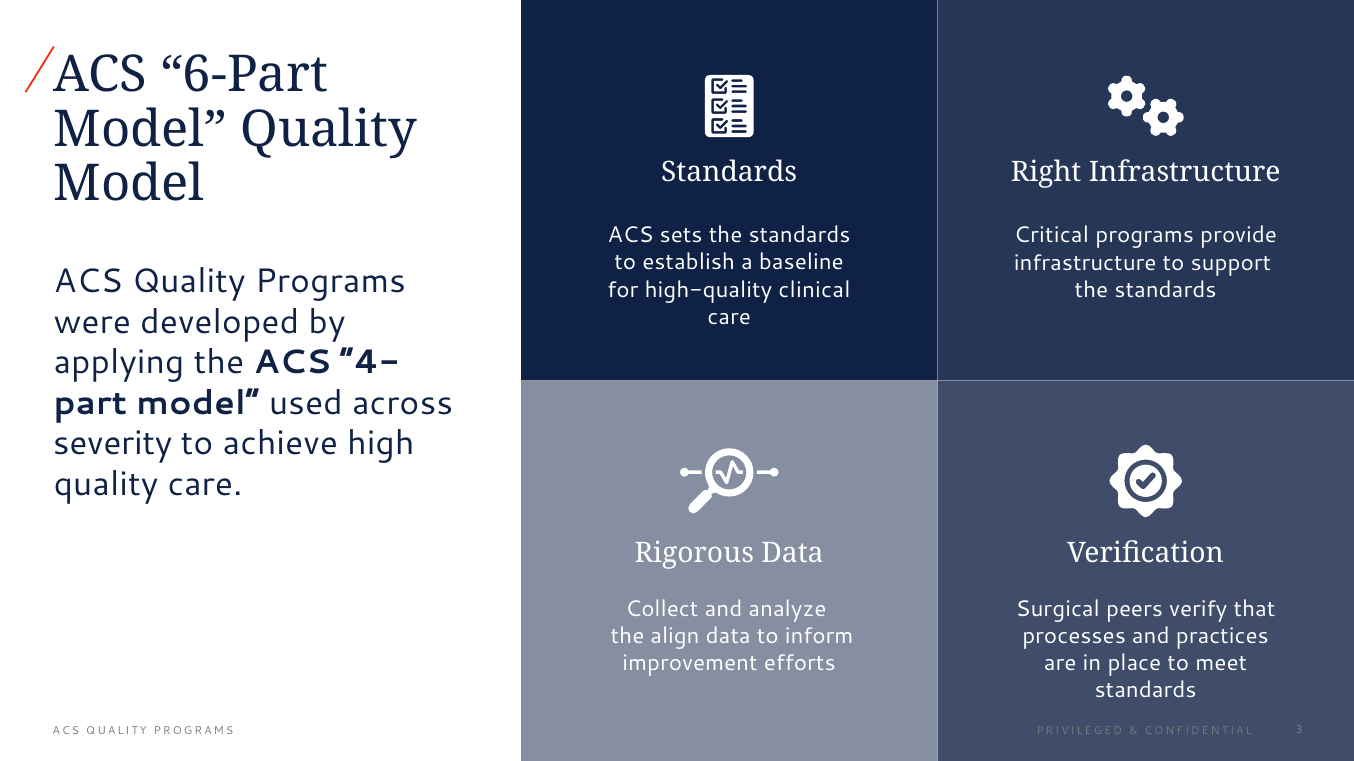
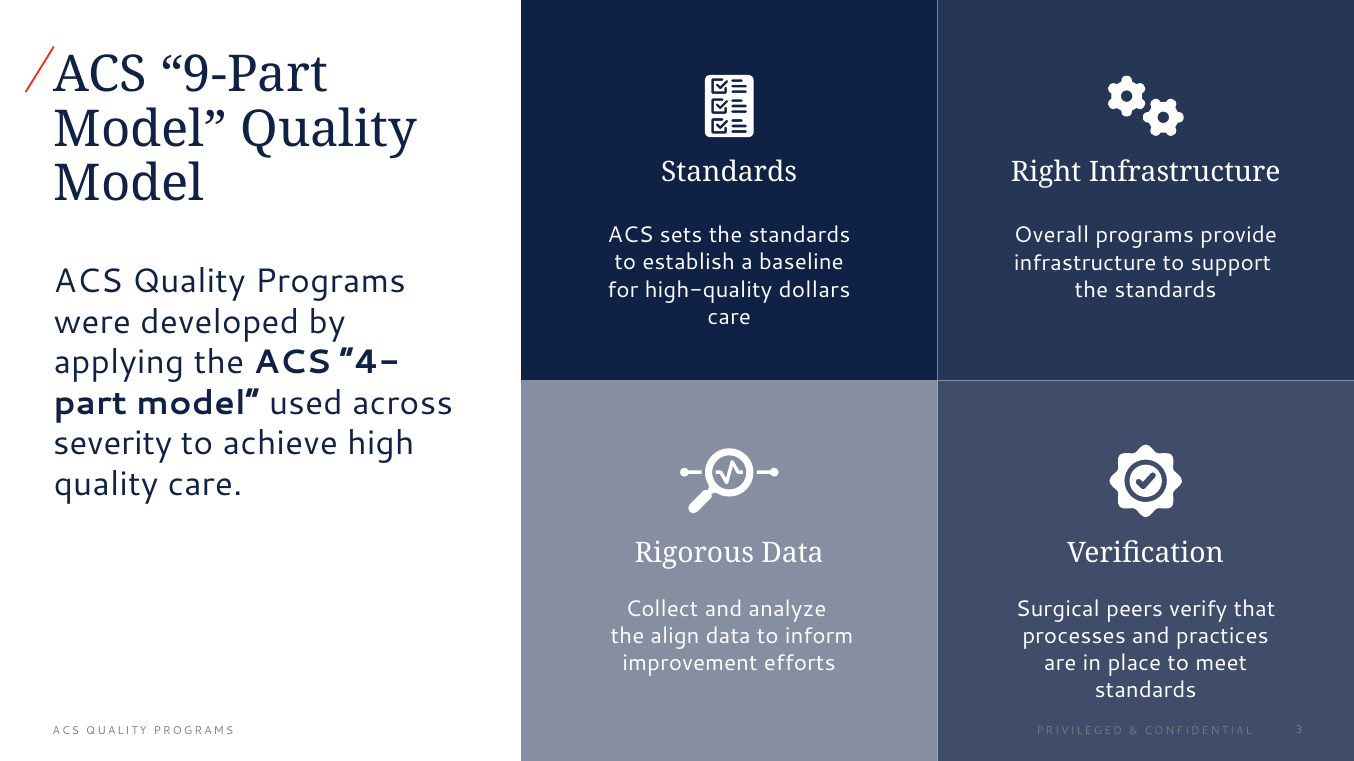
6-Part: 6-Part -> 9-Part (244, 75)
Critical: Critical -> Overall (1052, 236)
clinical: clinical -> dollars (815, 290)
